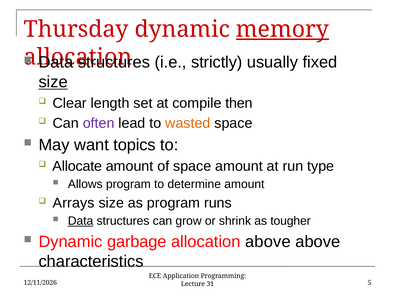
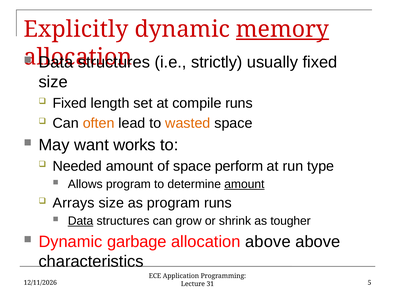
Thursday: Thursday -> Explicitly (76, 29)
size underline: present -> none (53, 82)
Clear: Clear -> Fixed (70, 103)
compile then: then -> runs (239, 103)
often colour: purple -> orange (99, 123)
topics: topics -> works (135, 145)
Allocate: Allocate -> Needed (77, 166)
space amount: amount -> perform (239, 166)
amount underline: none -> present (244, 184)
